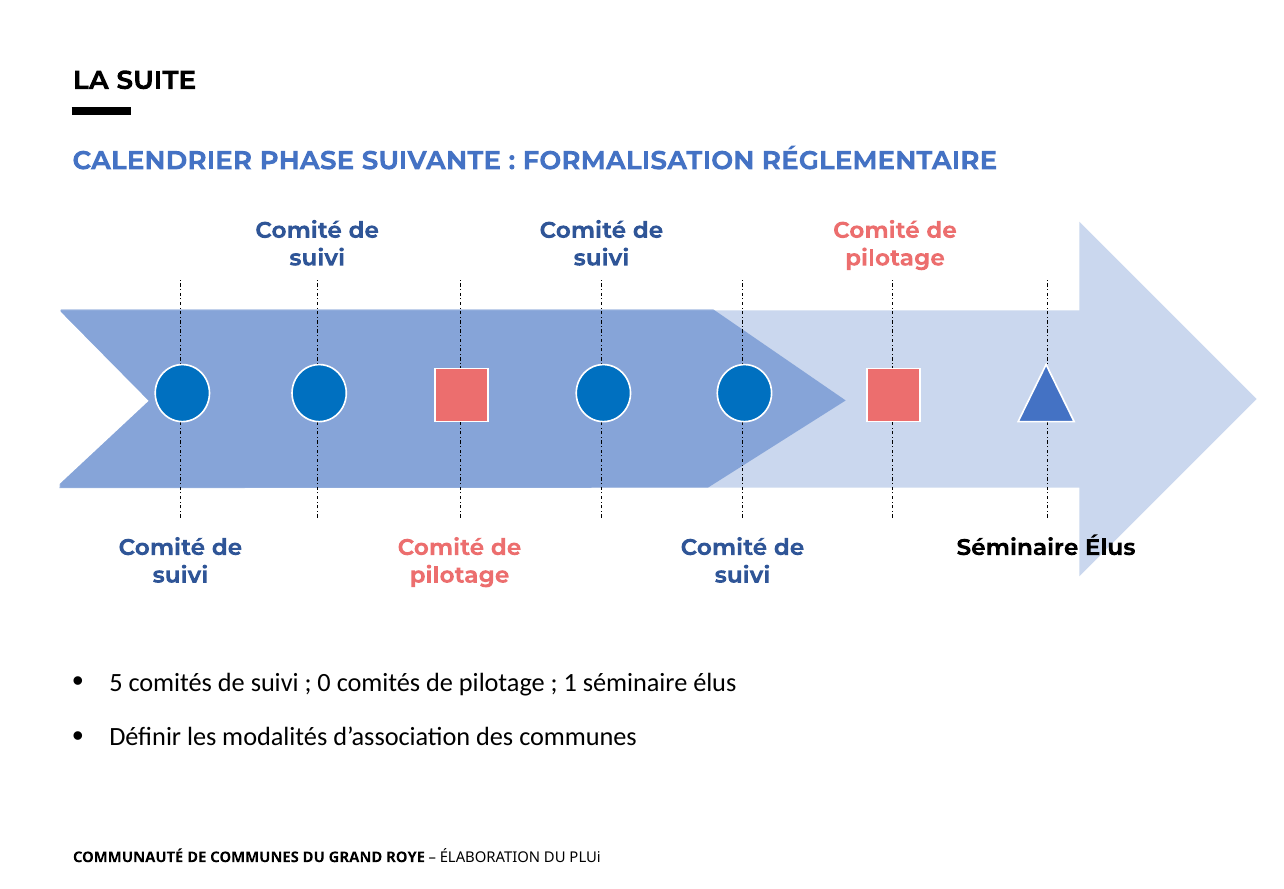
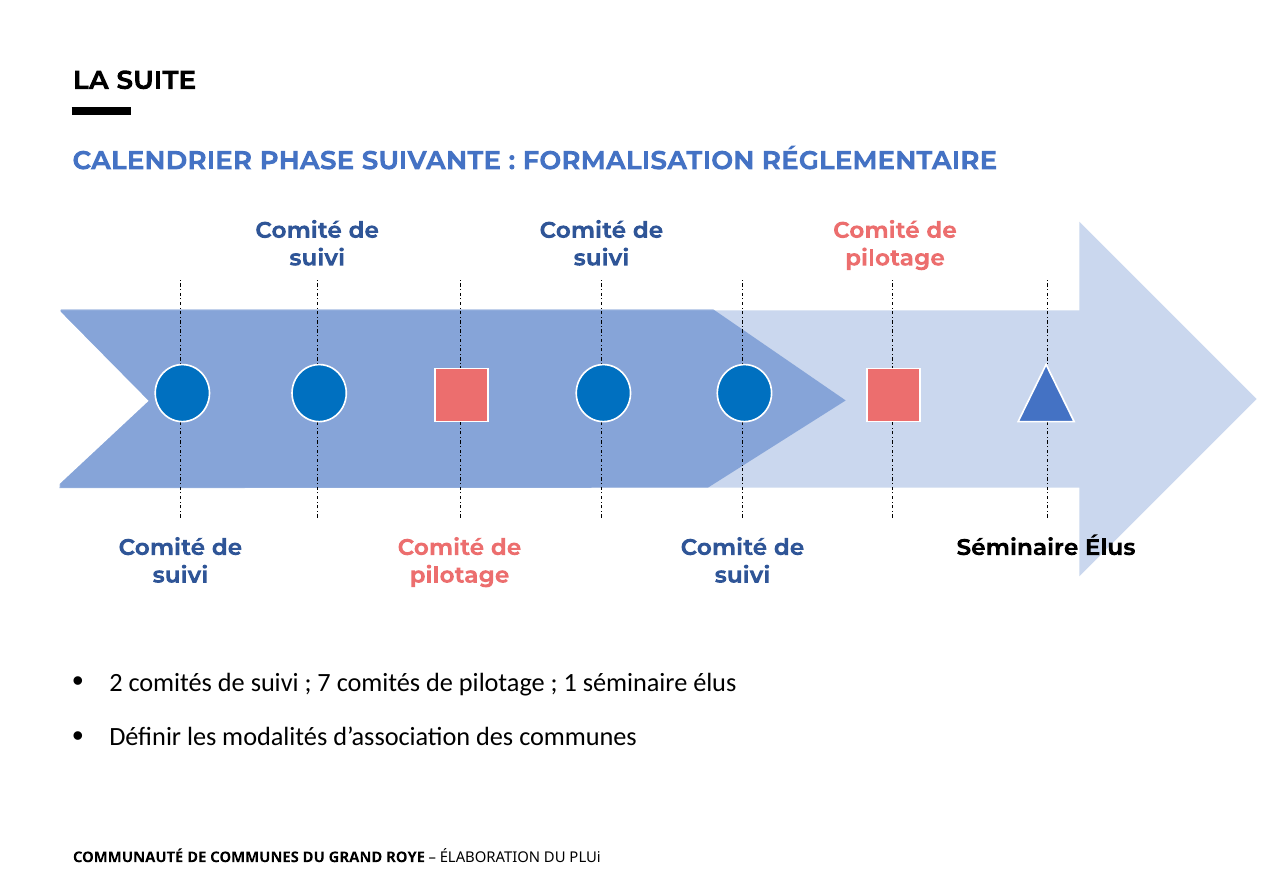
5: 5 -> 2 (116, 682)
0: 0 -> 7 (324, 682)
